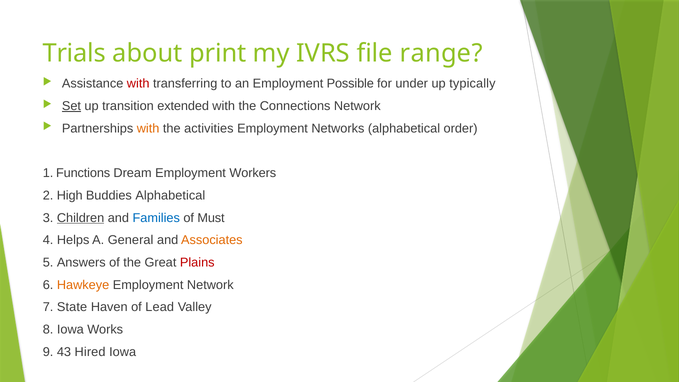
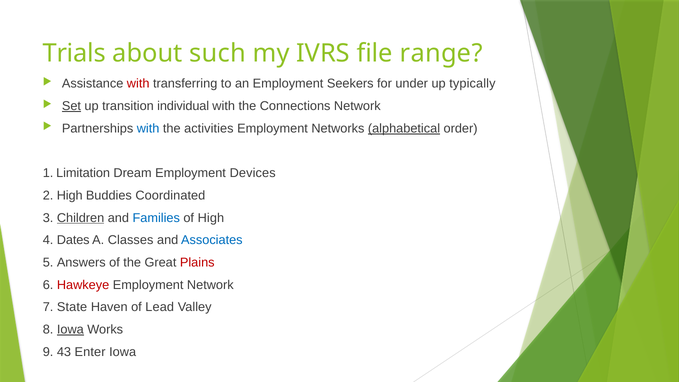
print: print -> such (218, 54)
Possible: Possible -> Seekers (350, 84)
extended: extended -> individual (183, 106)
with colour: orange -> blue (148, 128)
alphabetical underline: none -> present (404, 128)
Functions: Functions -> Limitation (83, 173)
Workers: Workers -> Devices (253, 173)
Buddies Alphabetical: Alphabetical -> Coordinated (170, 195)
of Must: Must -> High (211, 218)
Helps: Helps -> Dates (73, 240)
General: General -> Classes (131, 240)
Associates colour: orange -> blue (212, 240)
Hawkeye colour: orange -> red (83, 285)
Iowa underline: none -> present (70, 330)
Hired: Hired -> Enter (90, 352)
